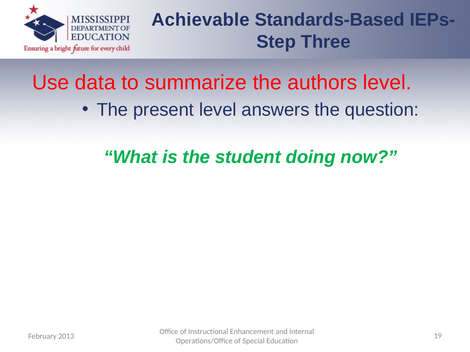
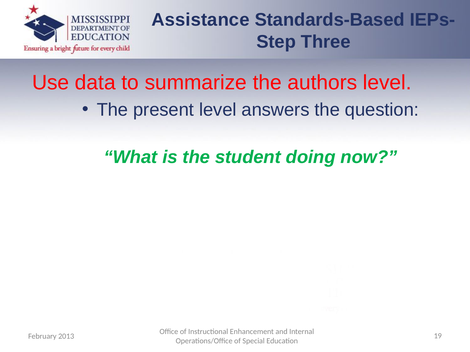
Achievable: Achievable -> Assistance (200, 20)
